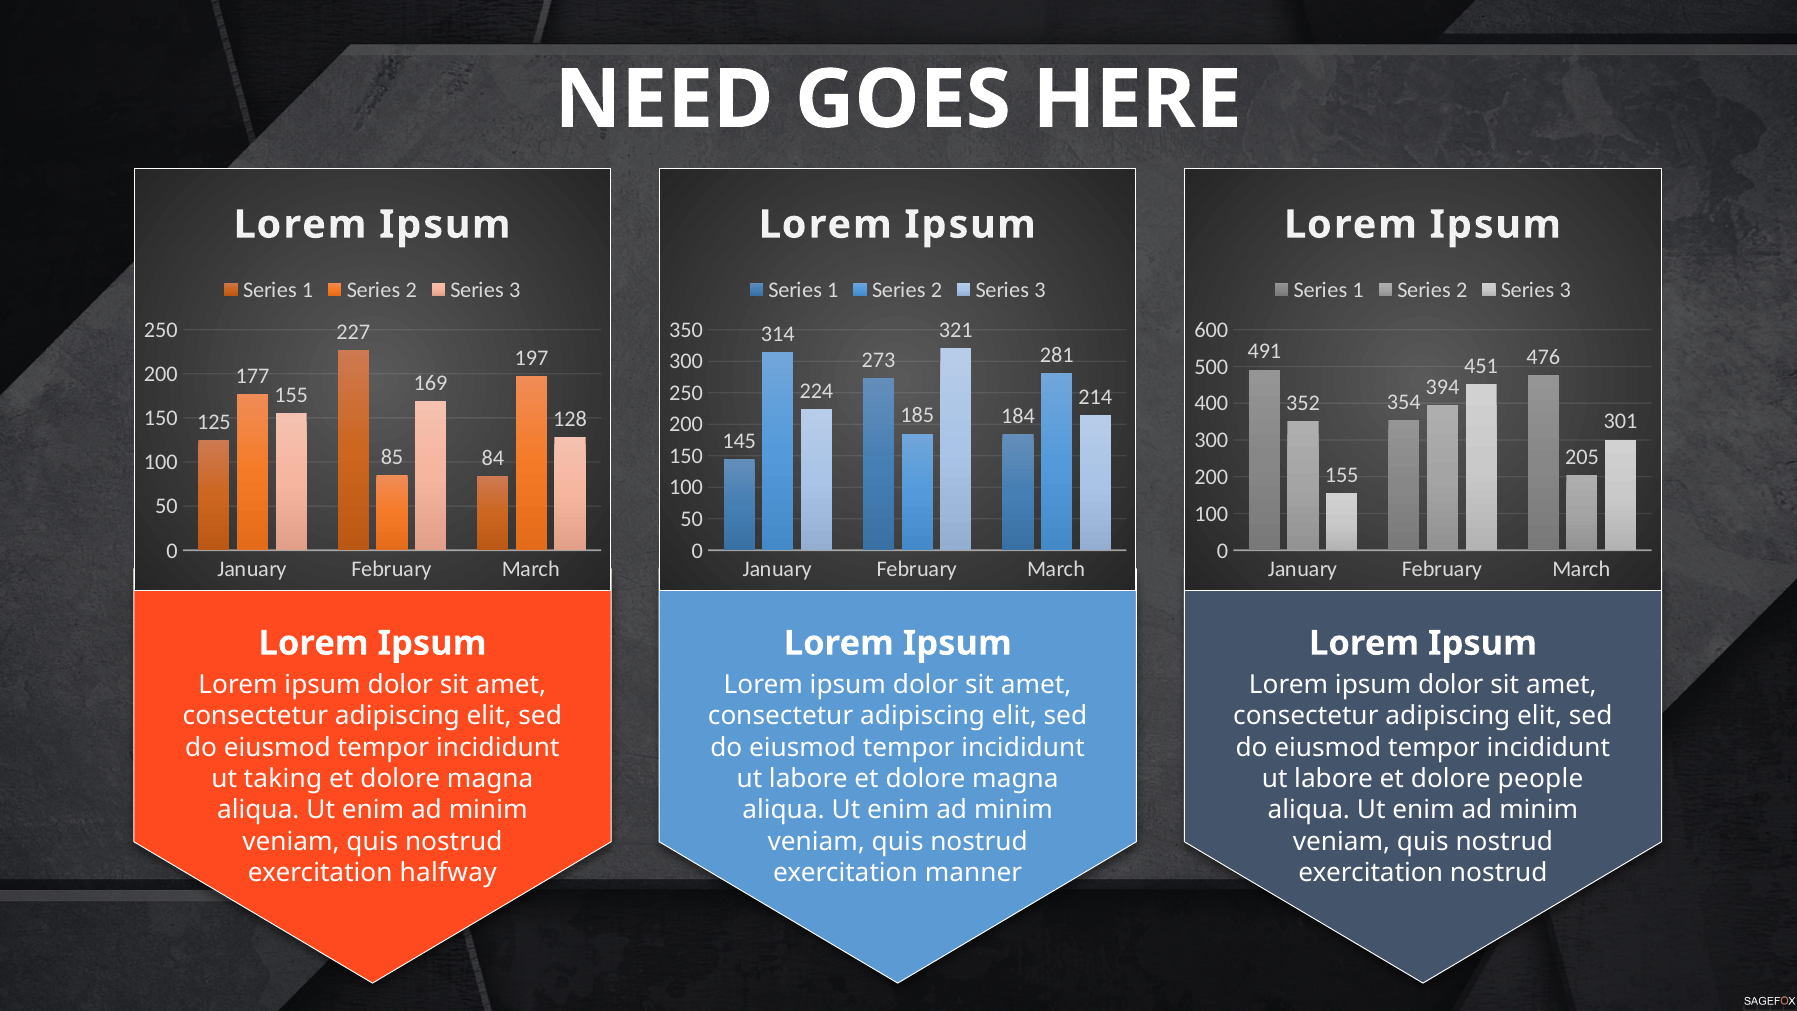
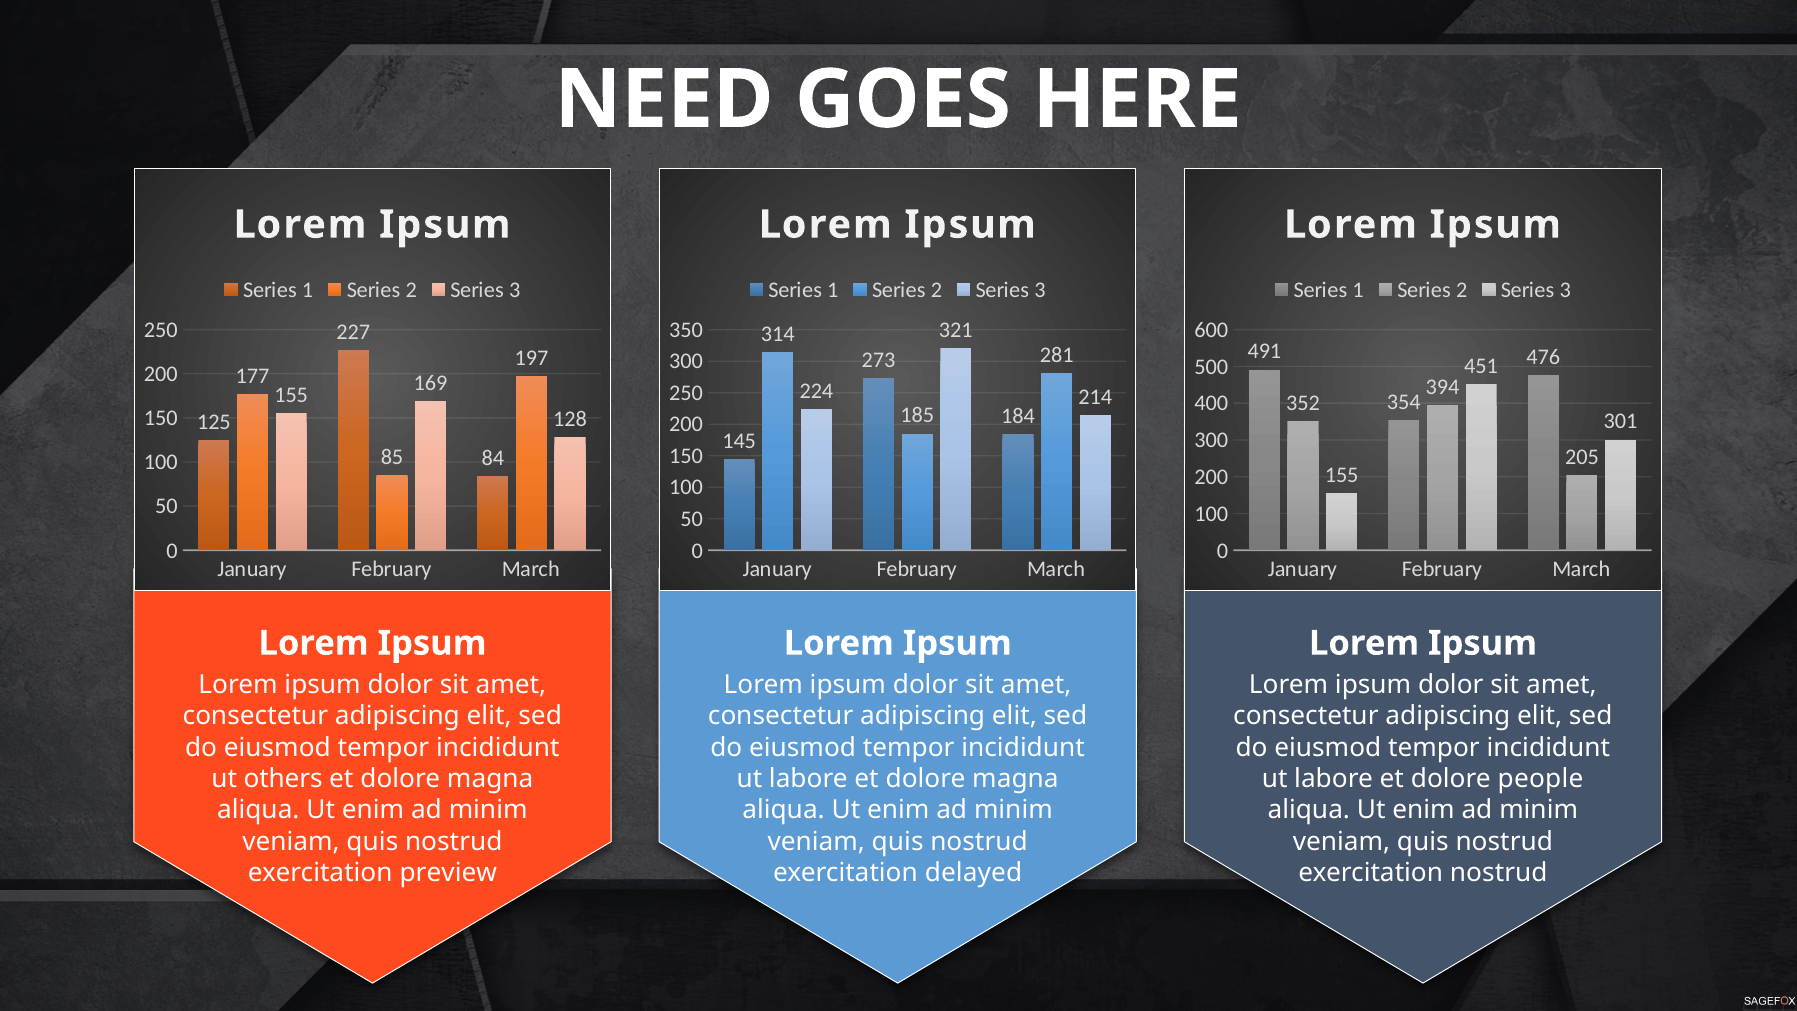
taking: taking -> others (283, 779)
halfway: halfway -> preview (448, 873)
manner: manner -> delayed (973, 873)
